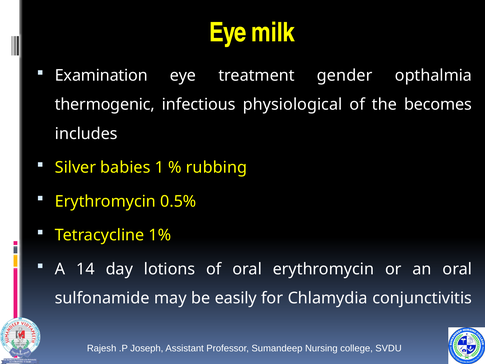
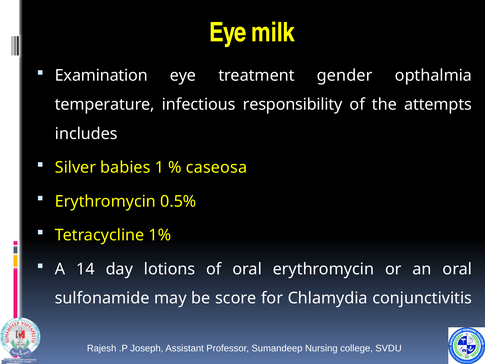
thermogenic: thermogenic -> temperature (105, 105)
physiological: physiological -> responsibility (293, 105)
becomes: becomes -> attempts (438, 105)
rubbing: rubbing -> caseosa (217, 167)
easily: easily -> score (236, 298)
